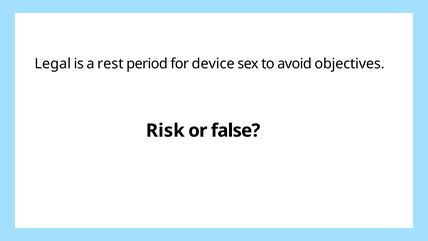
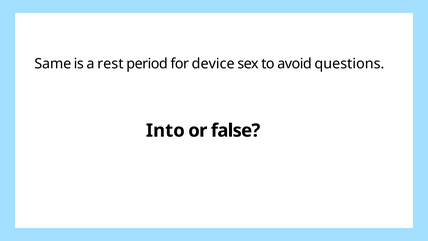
Legal: Legal -> Same (53, 64)
objectives: objectives -> questions (349, 64)
Risk: Risk -> Into (165, 130)
